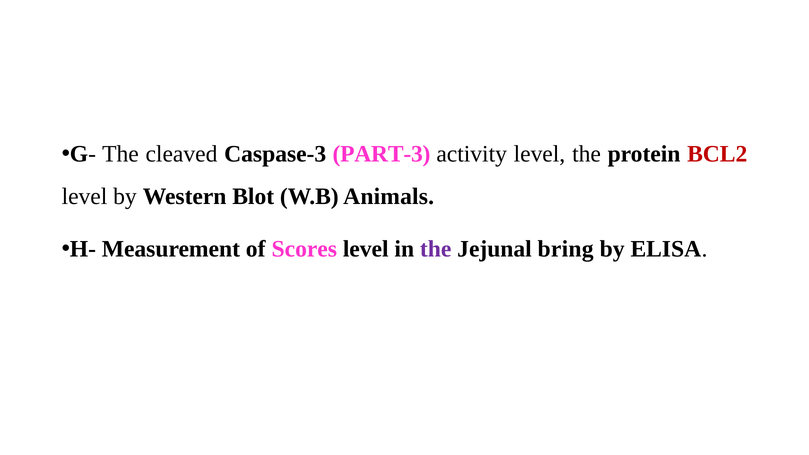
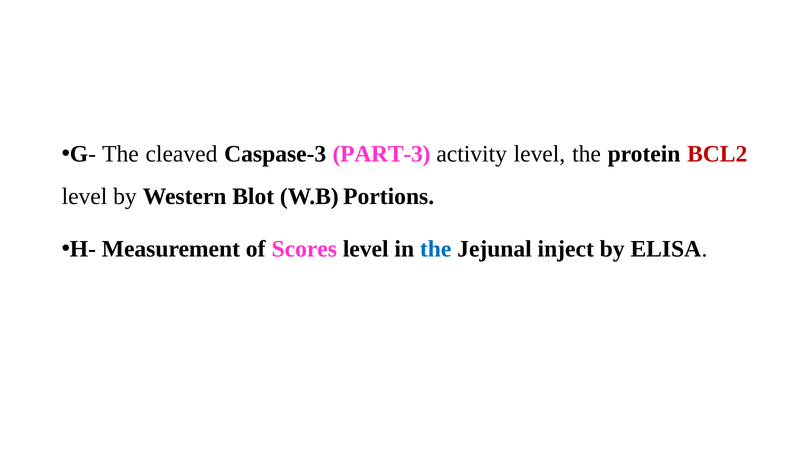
Animals: Animals -> Portions (389, 197)
the colour: purple -> blue (436, 249)
bring: bring -> inject (566, 249)
